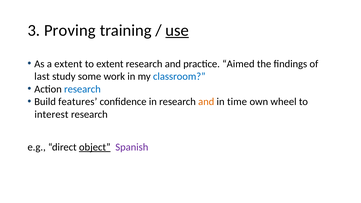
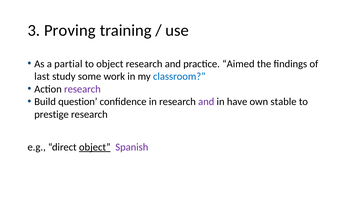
use underline: present -> none (177, 30)
a extent: extent -> partial (68, 64)
to extent: extent -> object (110, 64)
research colour: blue -> purple (82, 89)
features: features -> question (78, 102)
and colour: orange -> purple (206, 102)
time: time -> have (237, 102)
wheel: wheel -> stable (284, 102)
interest: interest -> prestige (52, 114)
